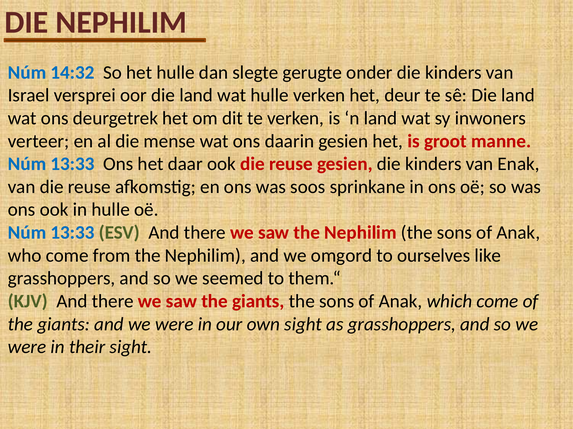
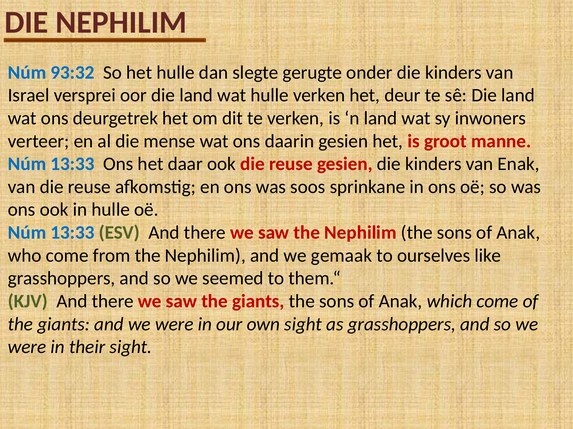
14:32: 14:32 -> 93:32 (72, 73)
omgord: omgord -> gemaak (342, 256)
